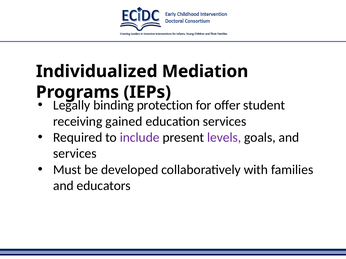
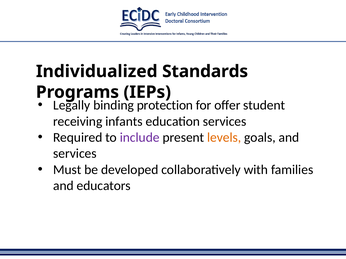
Mediation: Mediation -> Standards (205, 72)
gained: gained -> infants (124, 122)
levels colour: purple -> orange (224, 138)
